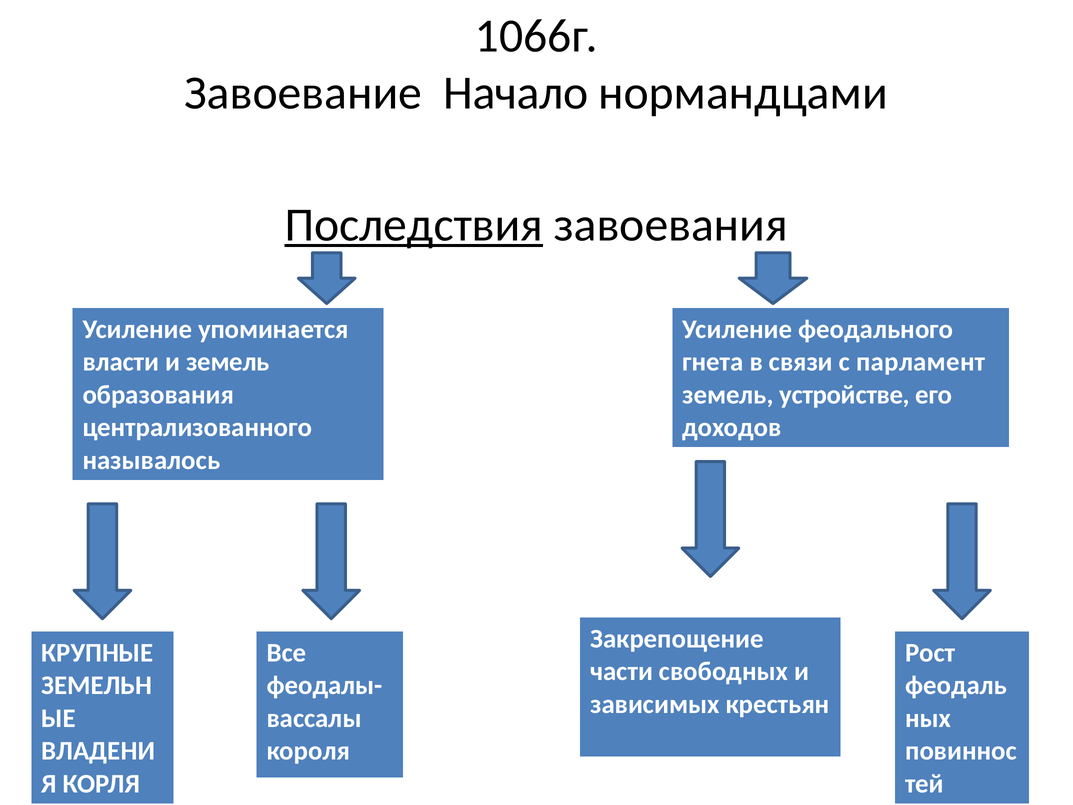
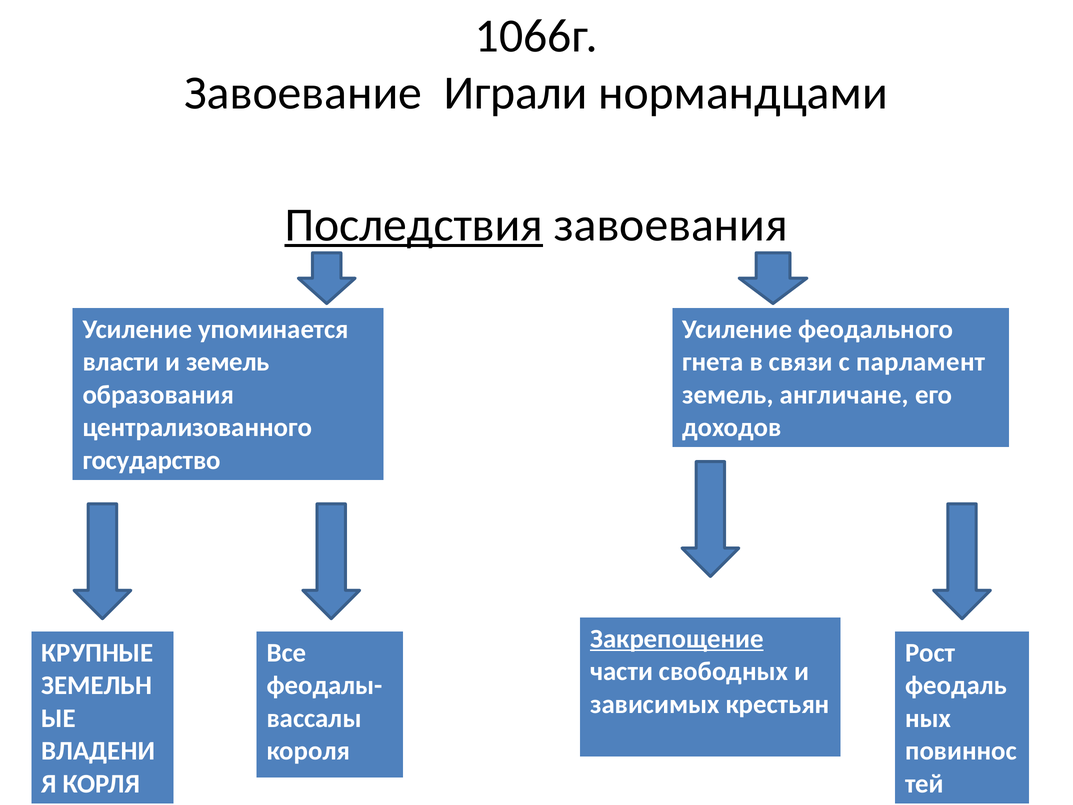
Начало: Начало -> Играли (516, 93)
устройстве: устройстве -> англичане (844, 395)
называлось: называлось -> государство (151, 460)
Закрепощение underline: none -> present (677, 639)
